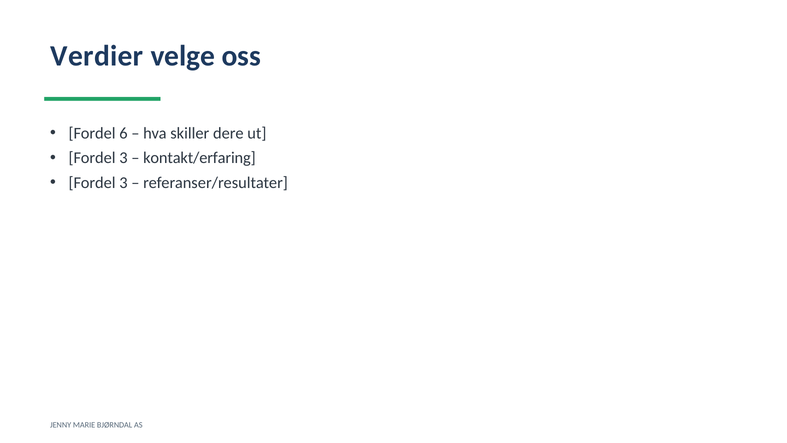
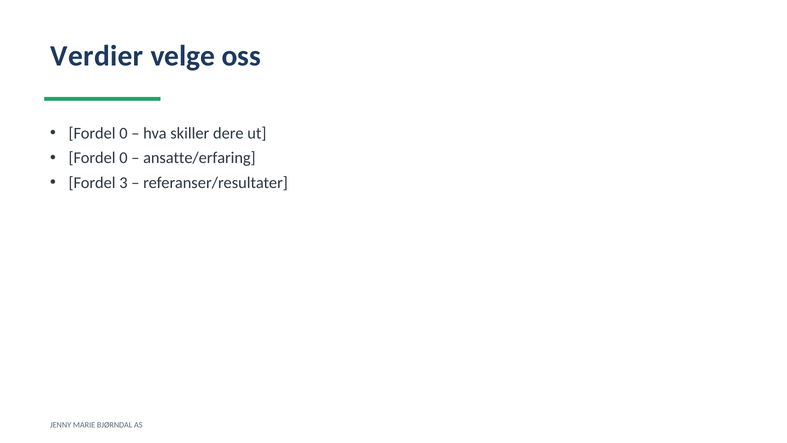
6: 6 -> 0 (123, 133)
3: 3 -> 0 (123, 158)
kontakt/erfaring: kontakt/erfaring -> ansatte/erfaring (199, 158)
